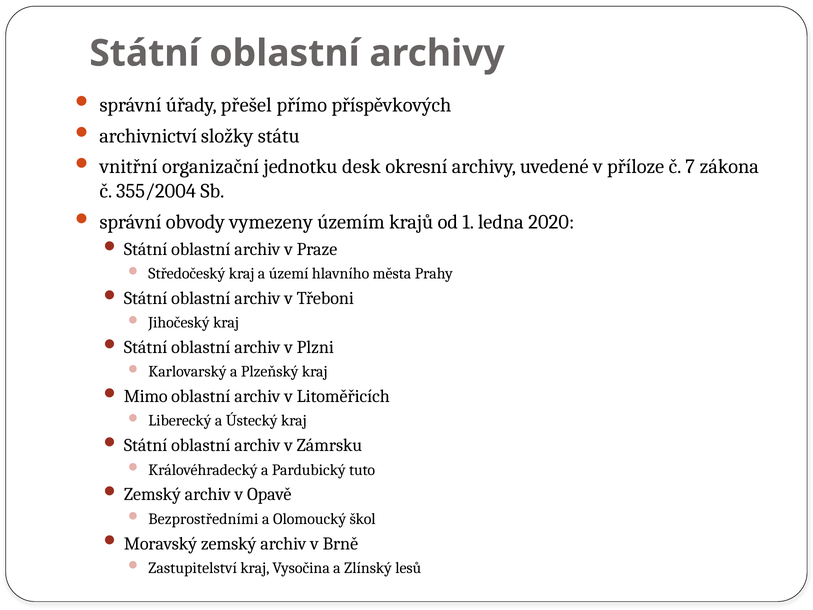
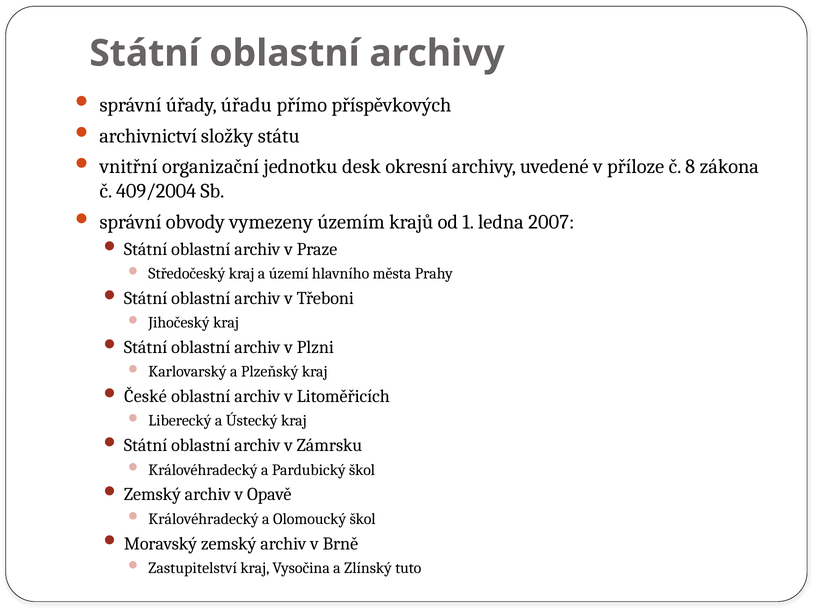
přešel: přešel -> úřadu (246, 105)
7: 7 -> 8 (690, 167)
355/2004: 355/2004 -> 409/2004 (156, 191)
2020: 2020 -> 2007 (551, 222)
Mimo: Mimo -> České (146, 396)
Pardubický tuto: tuto -> škol (362, 470)
Bezprostředními: Bezprostředními -> Královéhradecký (203, 519)
lesů: lesů -> tuto (408, 568)
